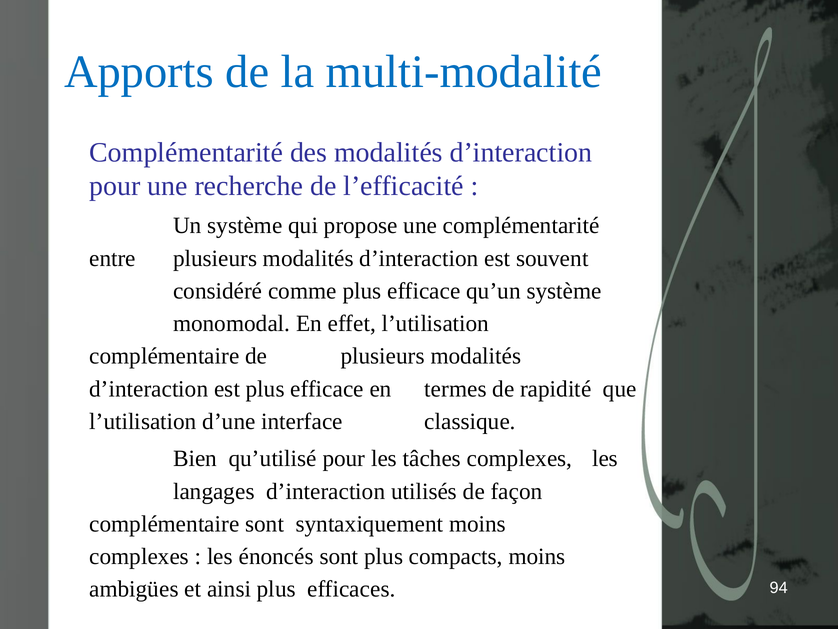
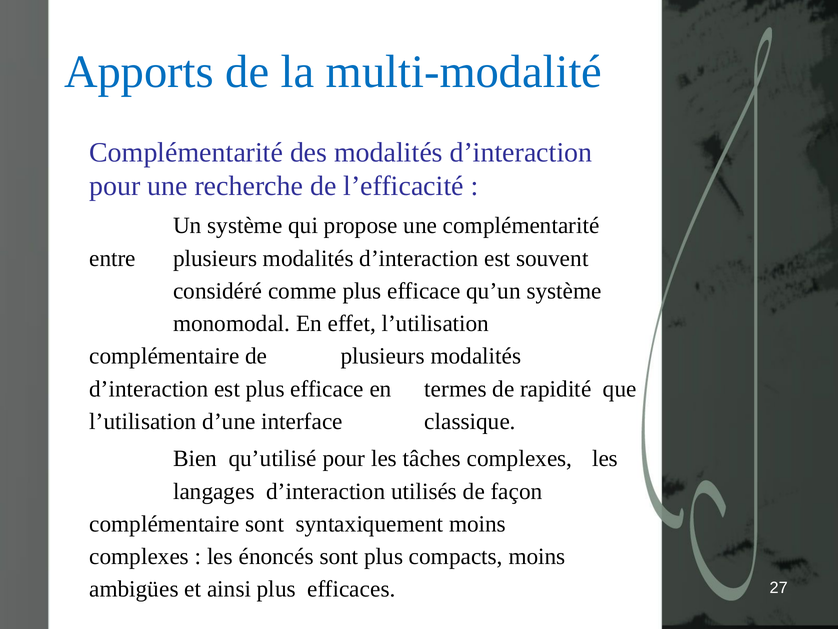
94: 94 -> 27 (779, 587)
